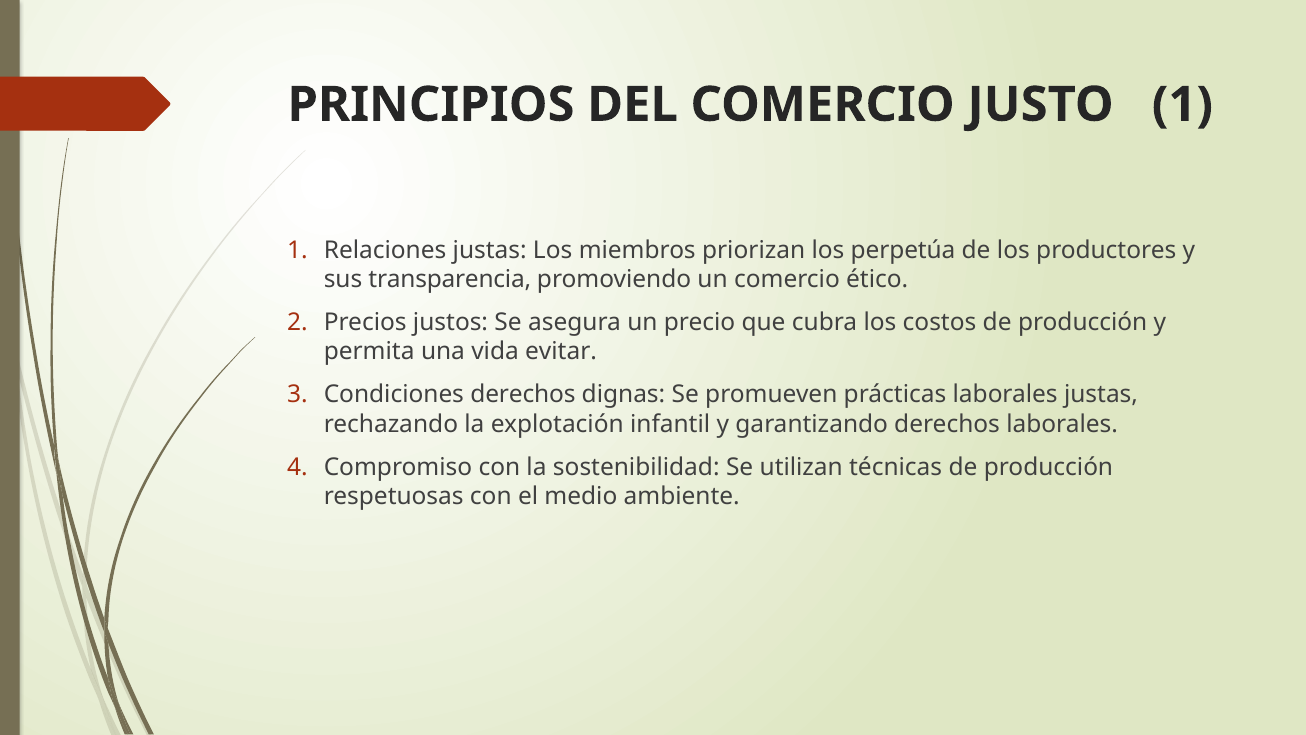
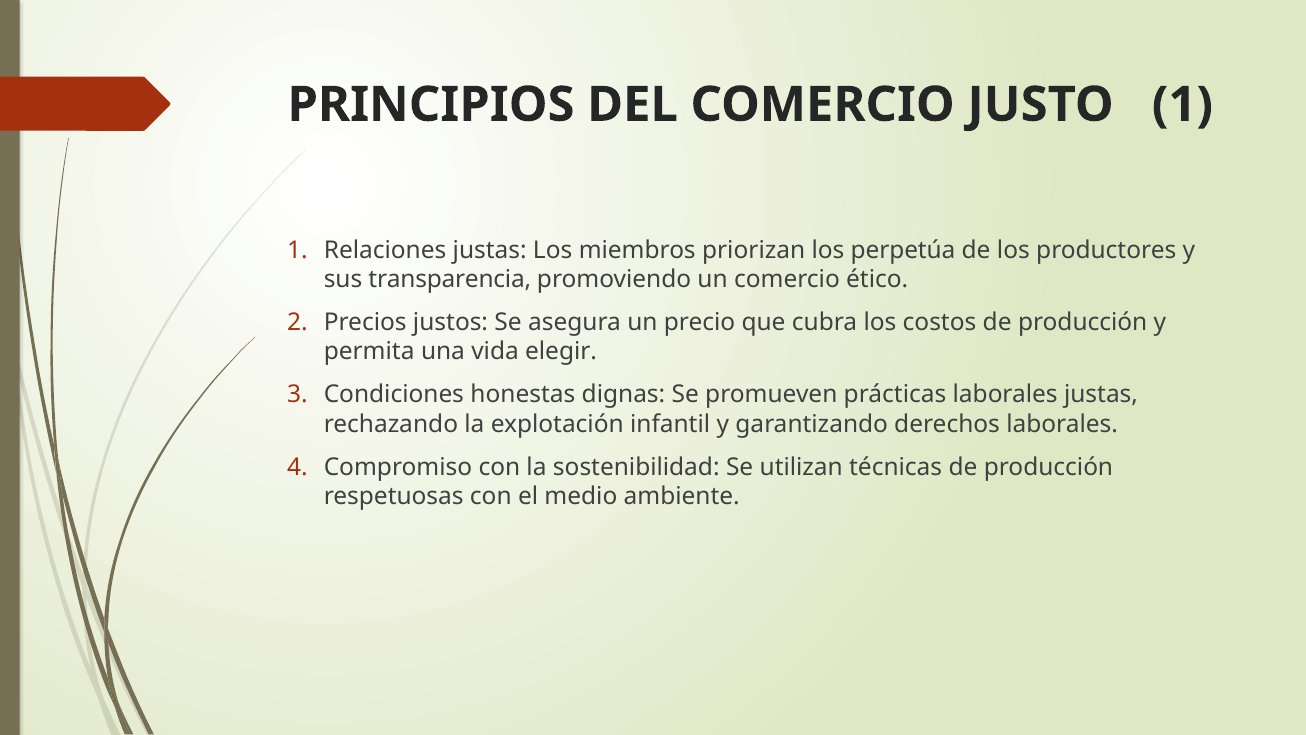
evitar: evitar -> elegir (561, 352)
Condiciones derechos: derechos -> honestas (523, 395)
